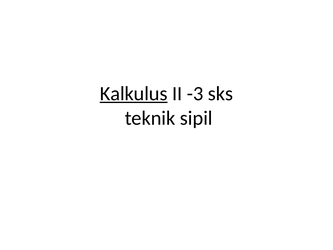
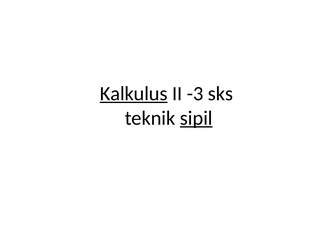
sipil underline: none -> present (196, 118)
